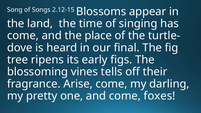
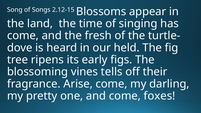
place: place -> fresh (98, 36)
final: final -> held (127, 48)
